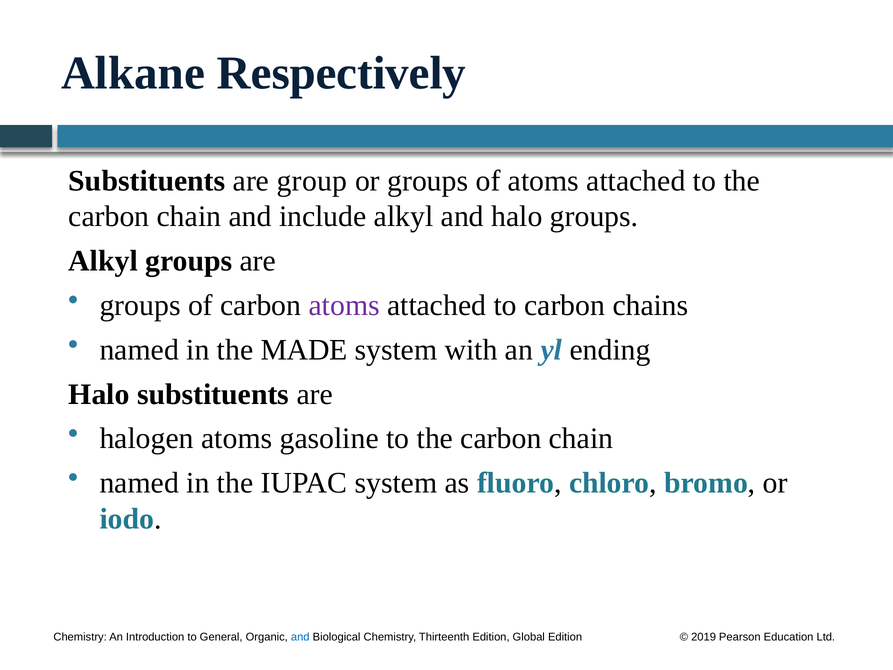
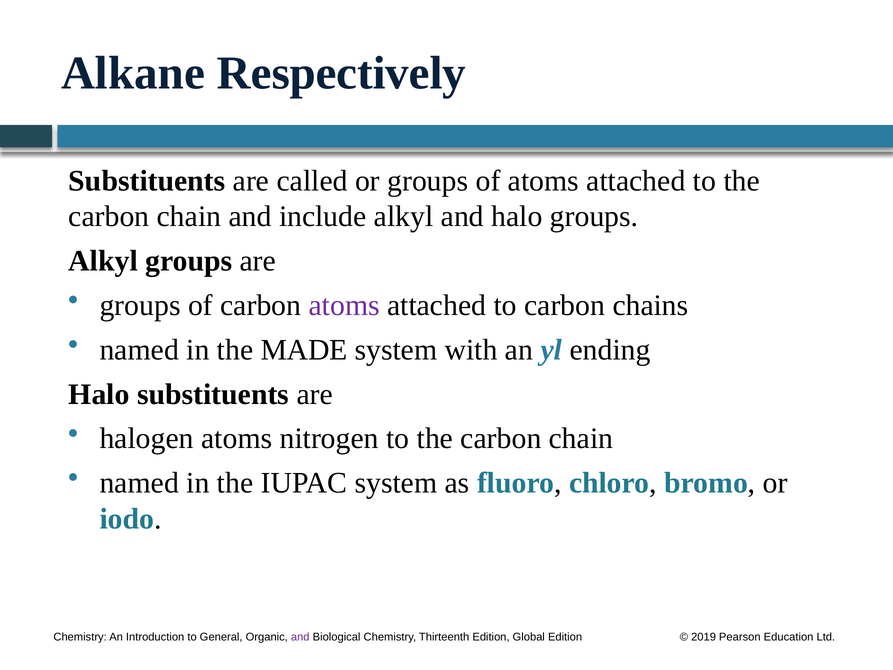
group: group -> called (312, 181)
gasoline: gasoline -> nitrogen (329, 438)
and colour: blue -> purple (300, 637)
